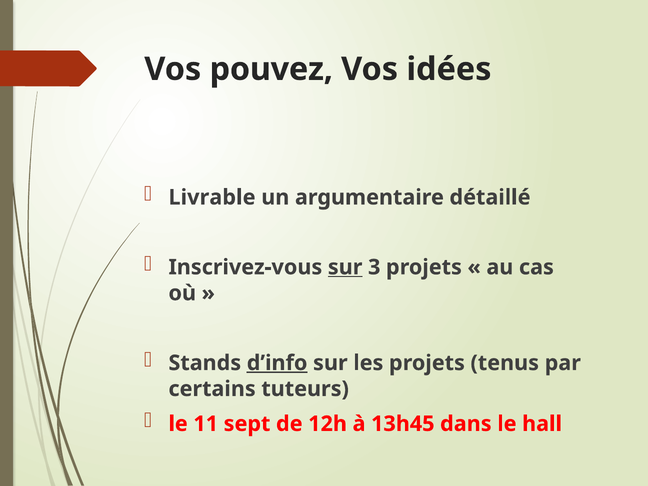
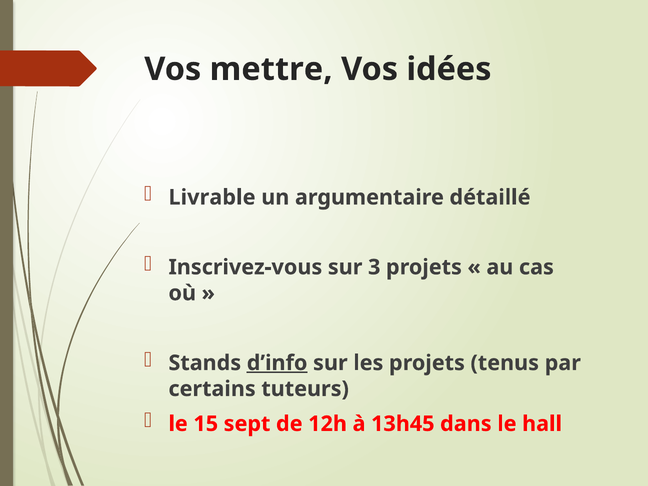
pouvez: pouvez -> mettre (271, 69)
sur underline: present -> none (345, 267)
11: 11 -> 15 (206, 424)
